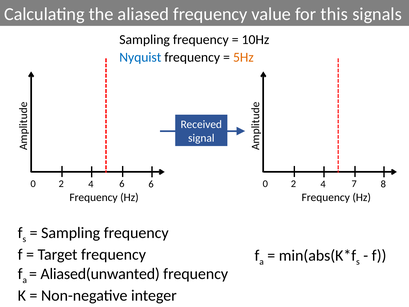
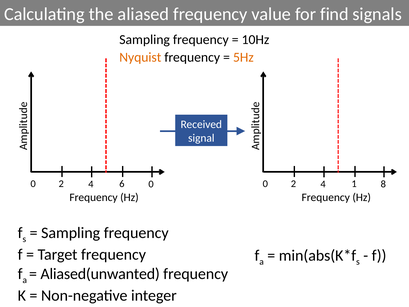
this: this -> find (334, 14)
Nyquist colour: blue -> orange (140, 57)
6 6: 6 -> 0 (151, 184)
7: 7 -> 1 (354, 184)
